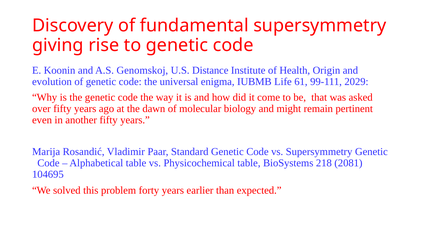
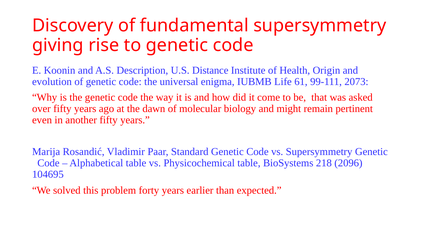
Genomskoj: Genomskoj -> Description (142, 70)
2029: 2029 -> 2073 (356, 82)
2081: 2081 -> 2096 (348, 163)
